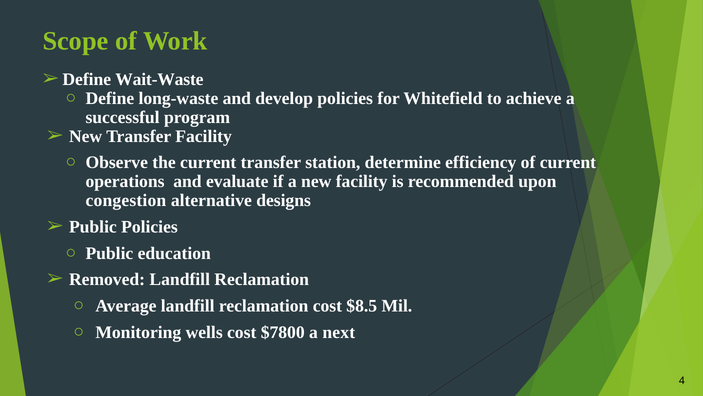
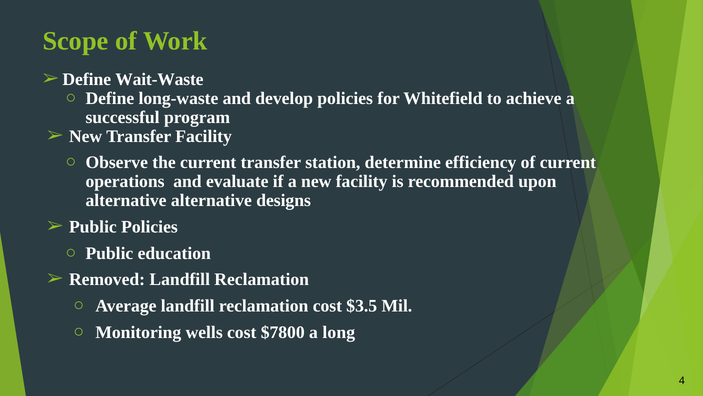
congestion: congestion -> alternative (126, 200)
$8.5: $8.5 -> $3.5 (362, 305)
next: next -> long (339, 332)
